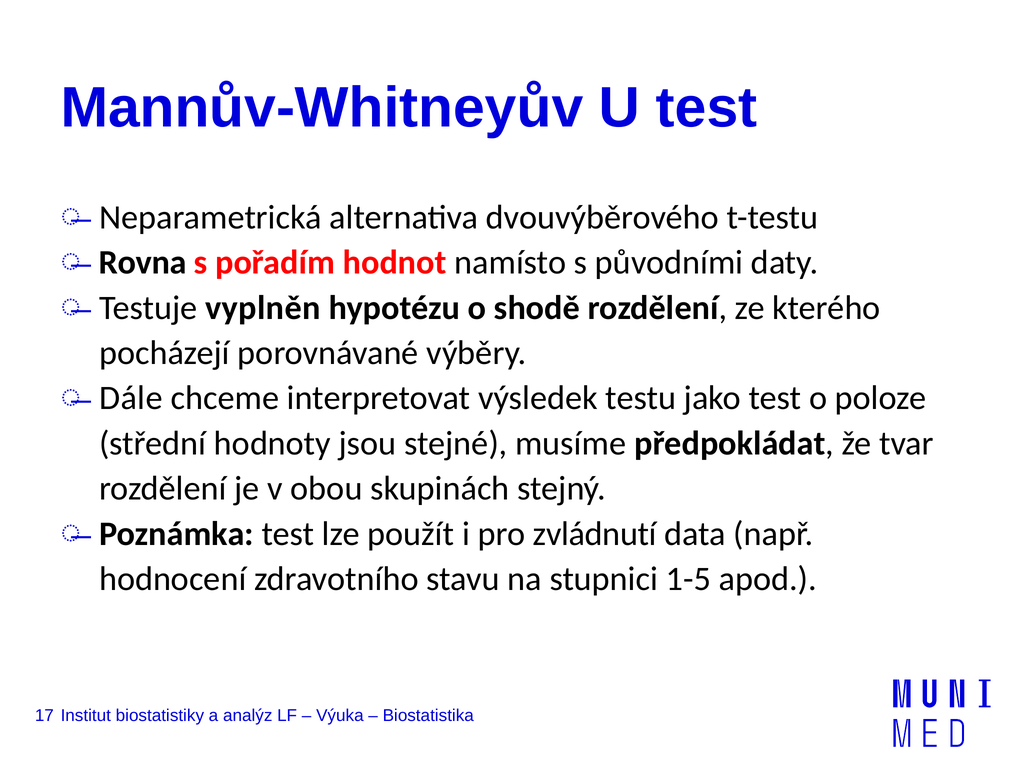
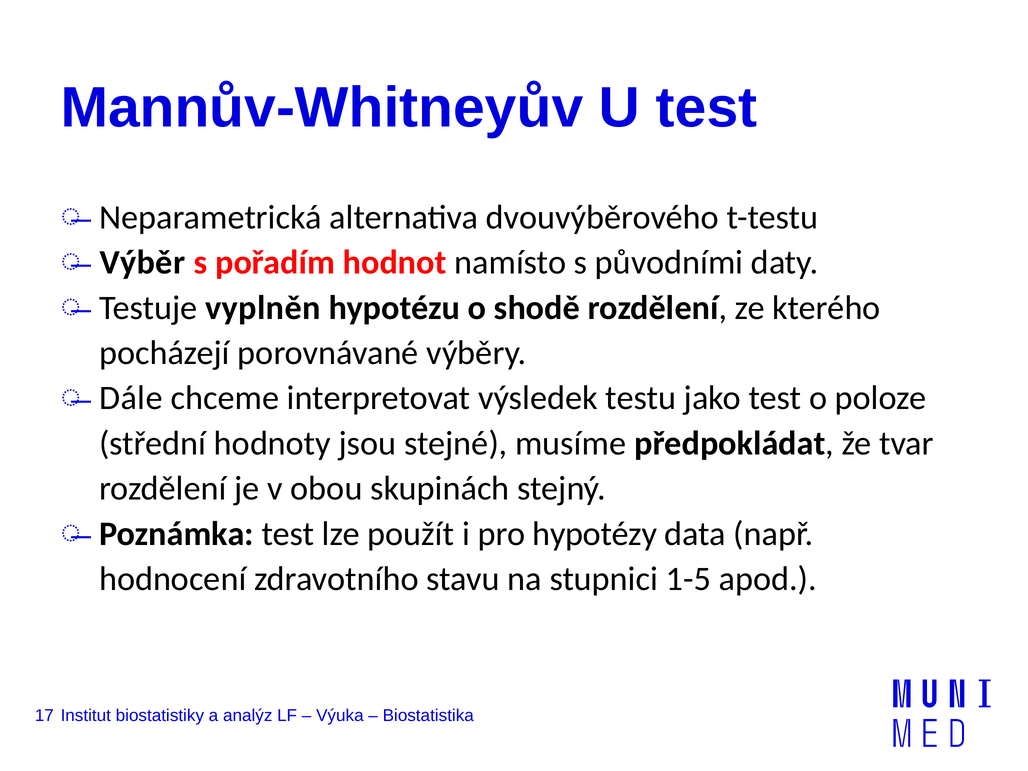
Rovna: Rovna -> Výběr (142, 262)
zvládnutí: zvládnutí -> hypotézy (595, 534)
